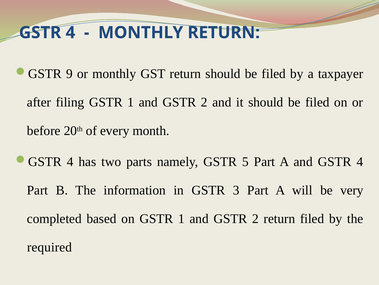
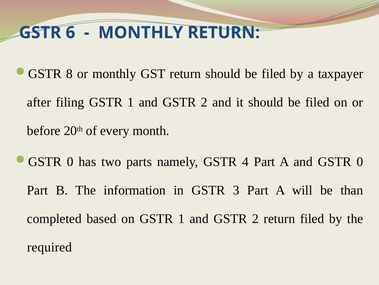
4: 4 -> 6 (70, 33)
9: 9 -> 8 (69, 74)
4: 4 -> 0 (70, 161)
5: 5 -> 4 (245, 161)
and GSTR 4: 4 -> 0 (360, 161)
very: very -> than (352, 190)
